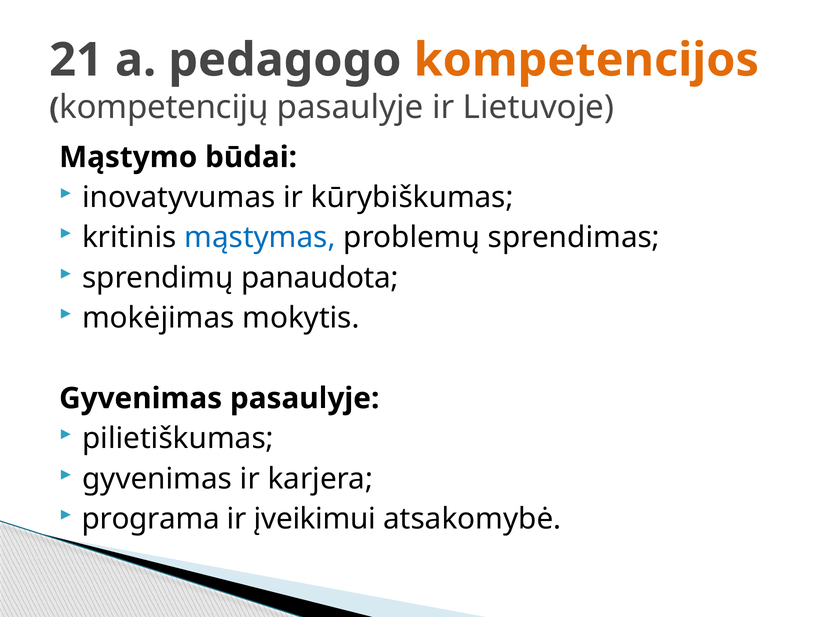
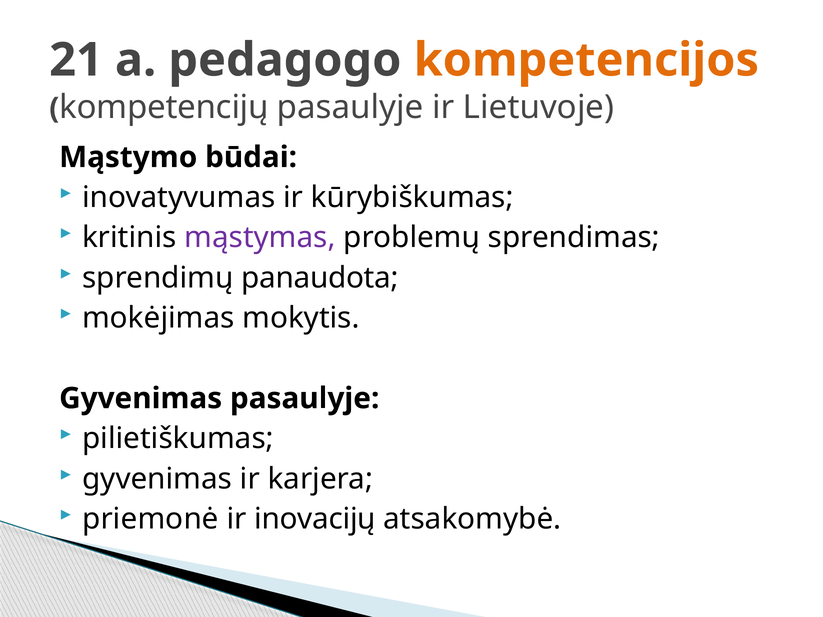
mąstymas colour: blue -> purple (260, 238)
programa: programa -> priemonė (150, 519)
įveikimui: įveikimui -> inovacijų (315, 519)
